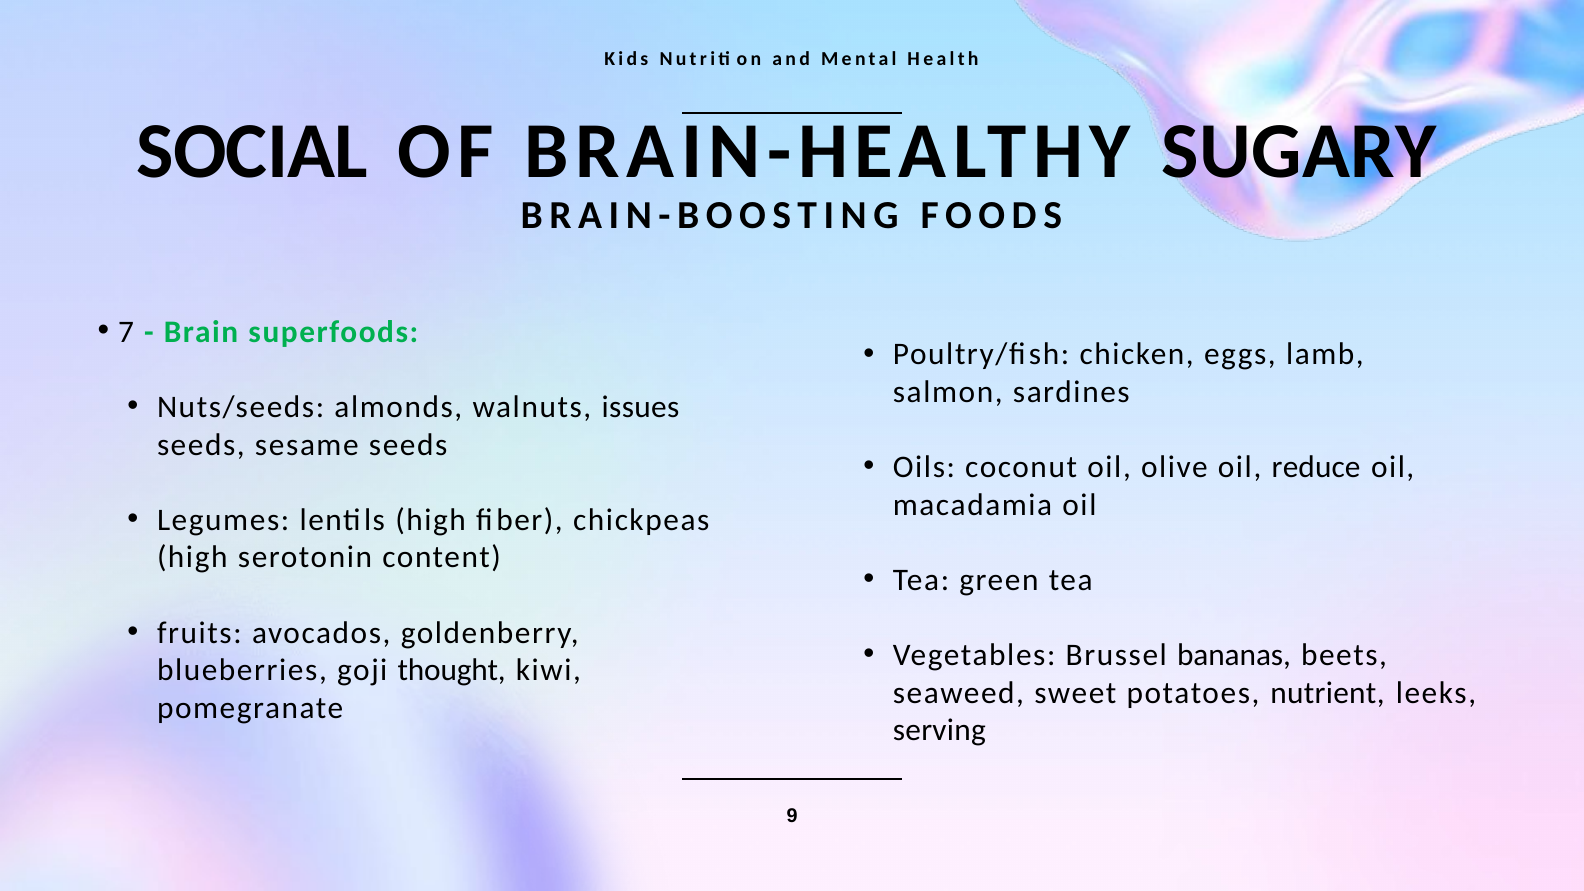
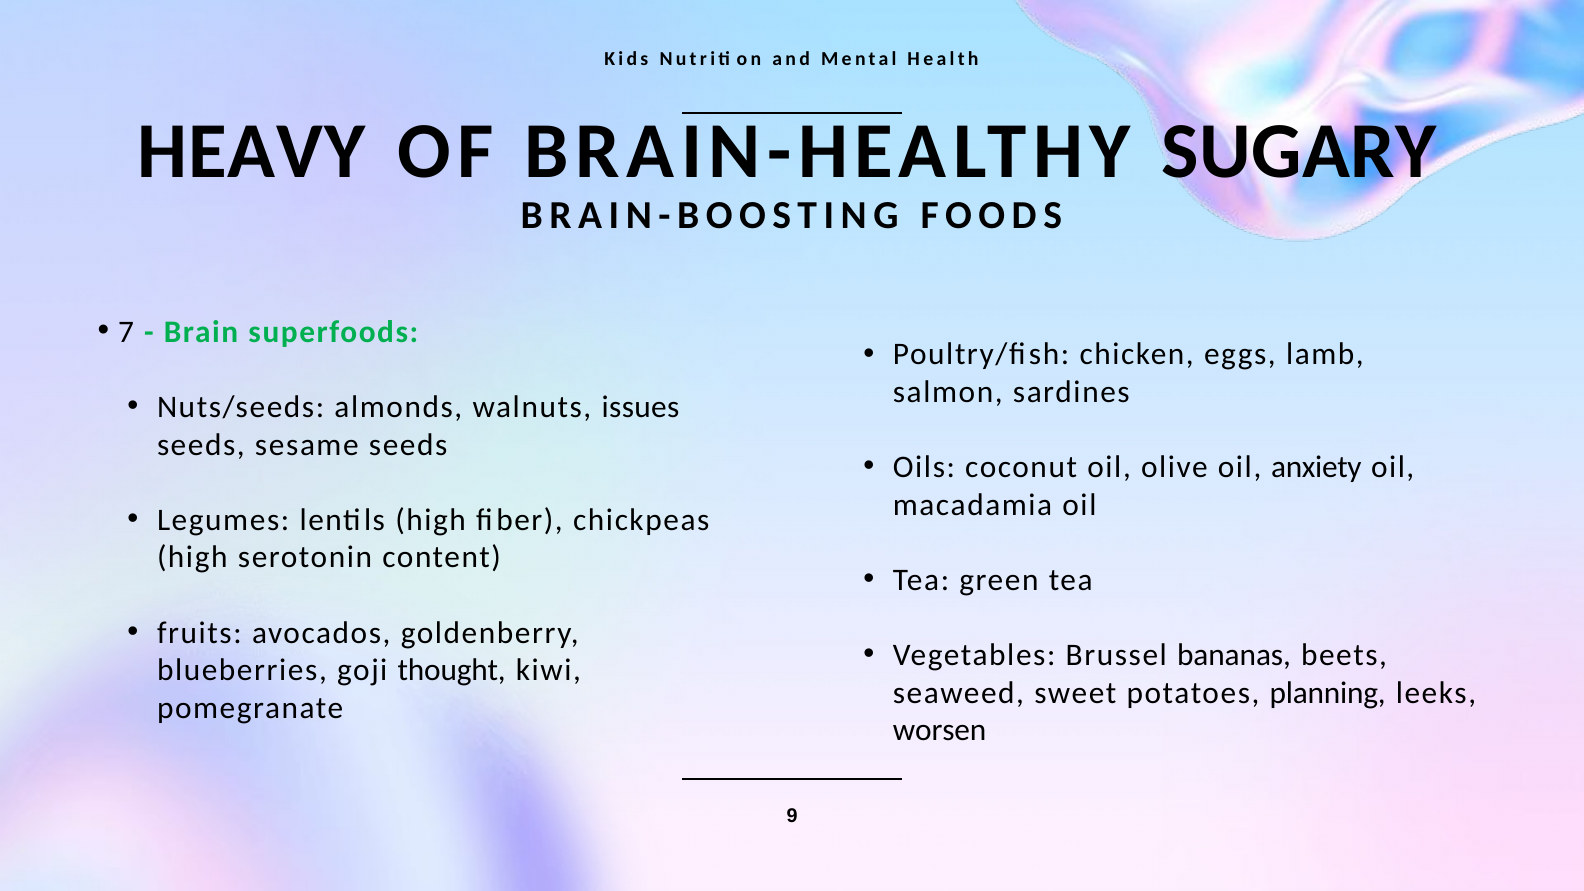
SOCIAL: SOCIAL -> HEAVY (251, 151)
reduce: reduce -> anxiety (1316, 467)
nutrient: nutrient -> planning (1328, 693)
serving: serving -> worsen (940, 731)
